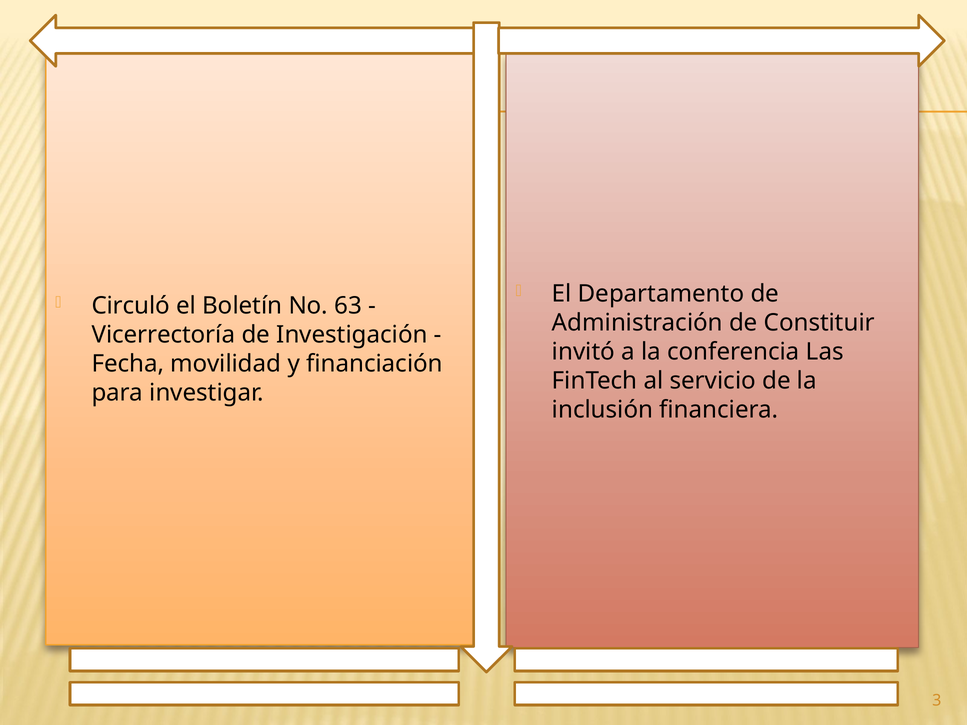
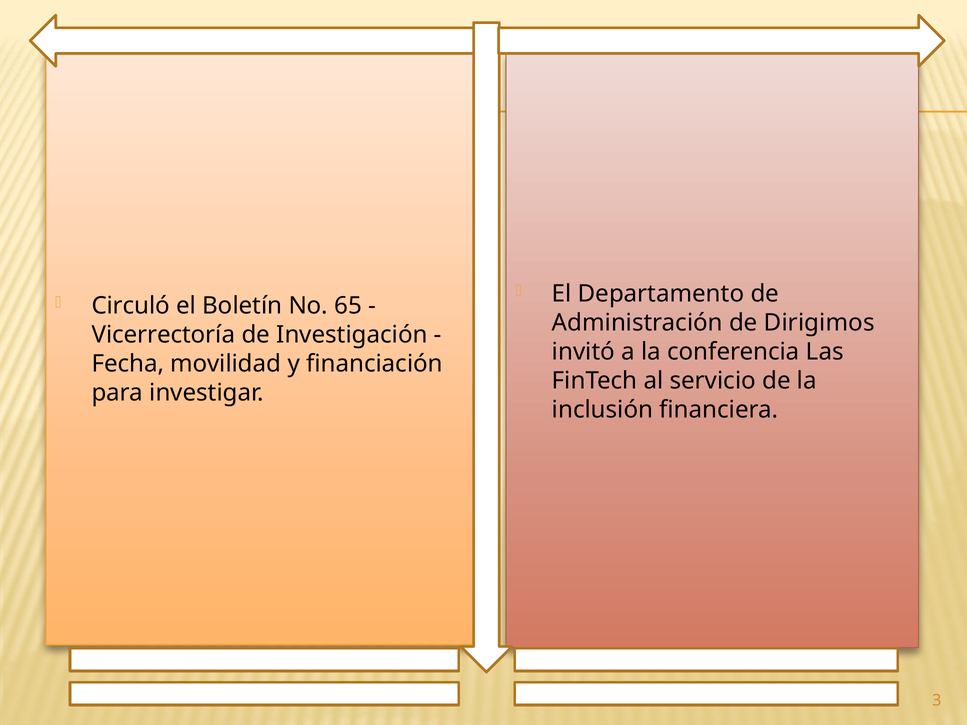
63: 63 -> 65 (348, 306)
Constituir: Constituir -> Dirigimos (819, 323)
